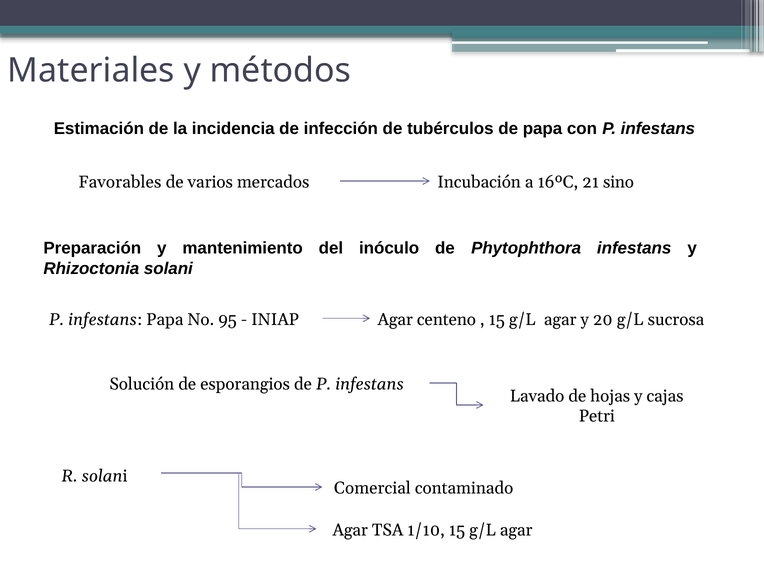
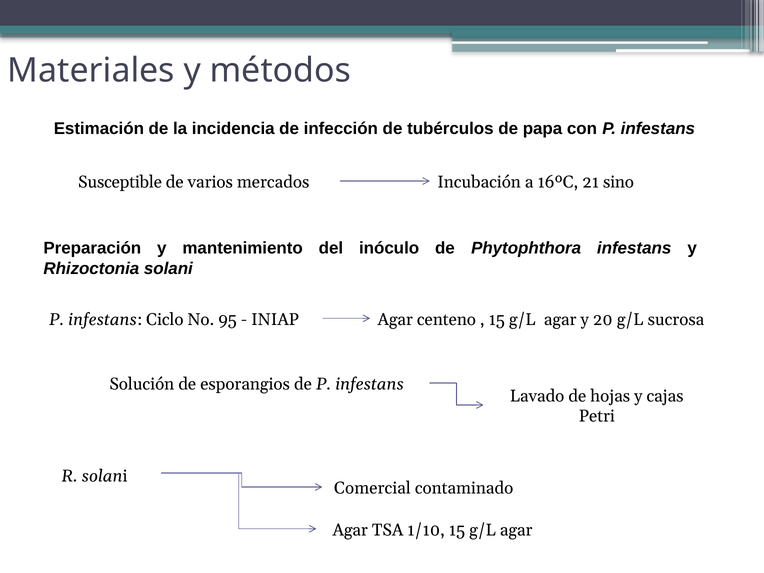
Favorables: Favorables -> Susceptible (120, 182)
infestans Papa: Papa -> Ciclo (165, 320)
